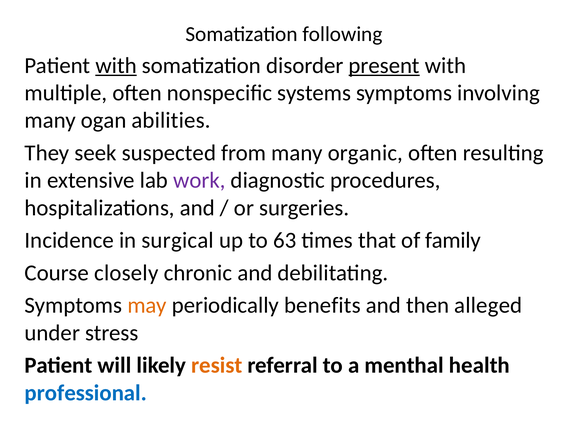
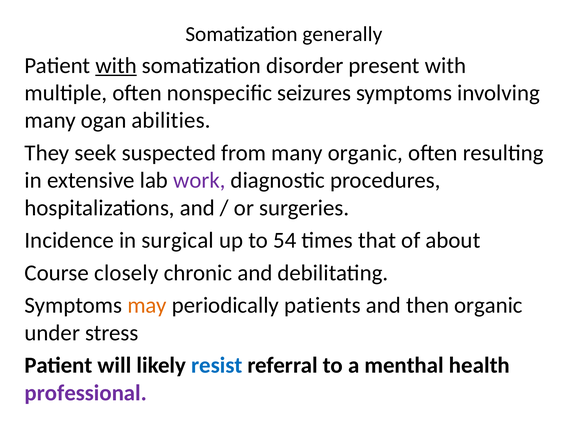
following: following -> generally (342, 34)
present underline: present -> none (384, 66)
systems: systems -> seizures (314, 93)
63: 63 -> 54 (285, 240)
family: family -> about (453, 240)
benefits: benefits -> patients (322, 305)
then alleged: alleged -> organic (488, 305)
resist colour: orange -> blue (217, 365)
professional colour: blue -> purple (86, 393)
